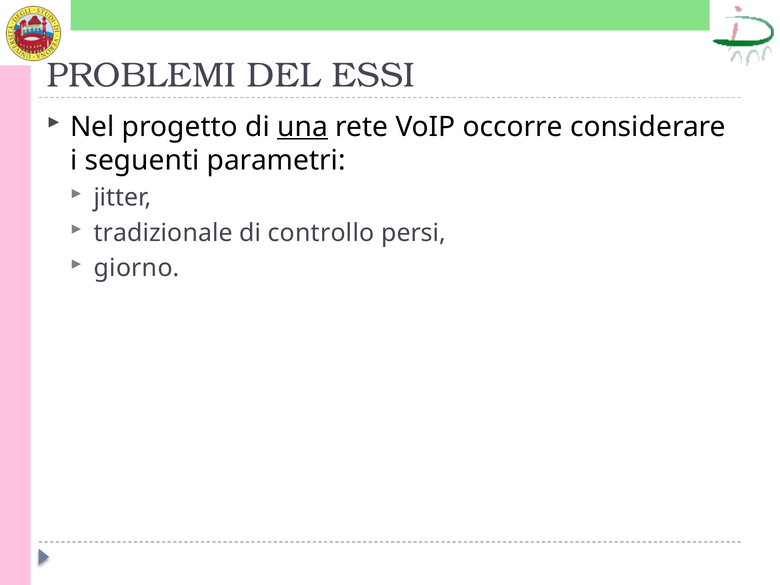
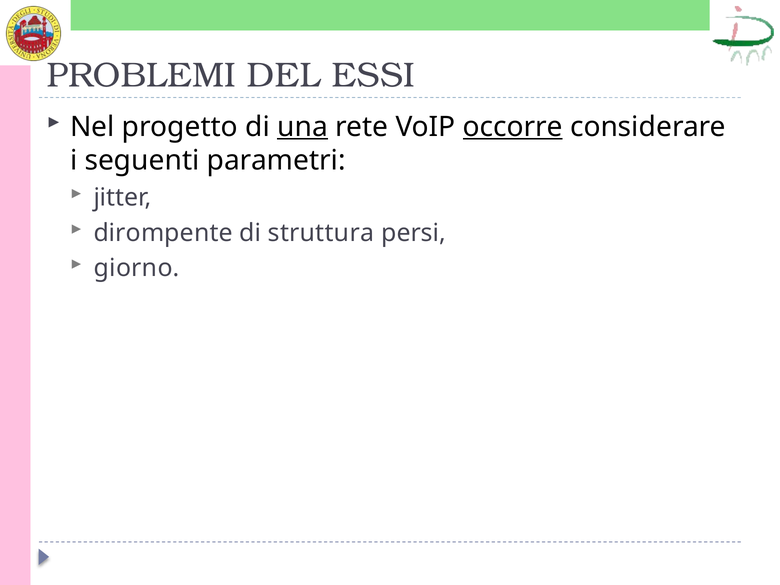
occorre underline: none -> present (513, 127)
tradizionale: tradizionale -> dirompente (163, 233)
controllo: controllo -> struttura (321, 233)
